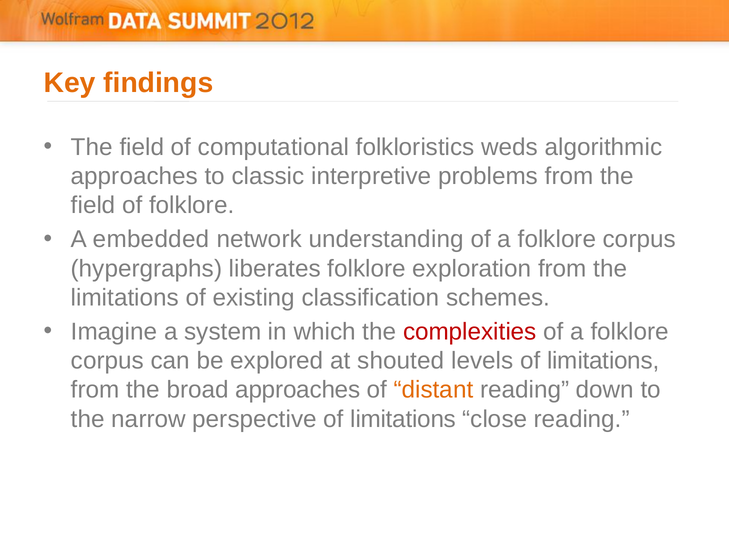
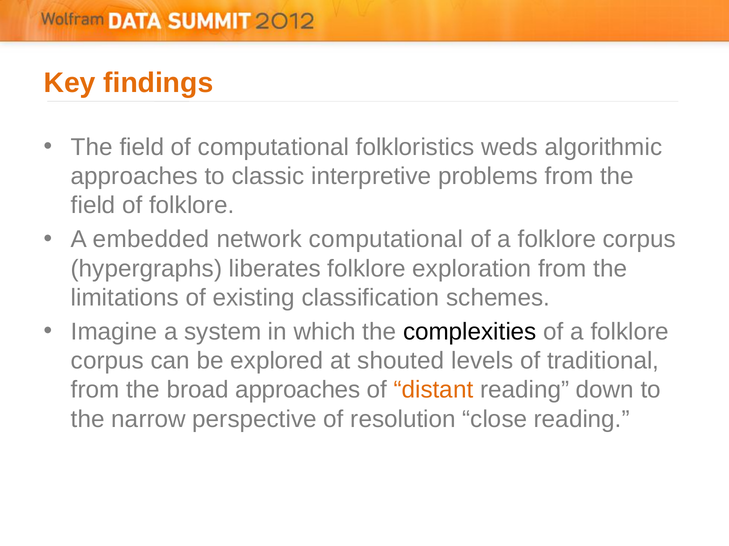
network understanding: understanding -> computational (386, 240)
complexities colour: red -> black (470, 332)
levels of limitations: limitations -> traditional (603, 361)
perspective of limitations: limitations -> resolution (403, 420)
